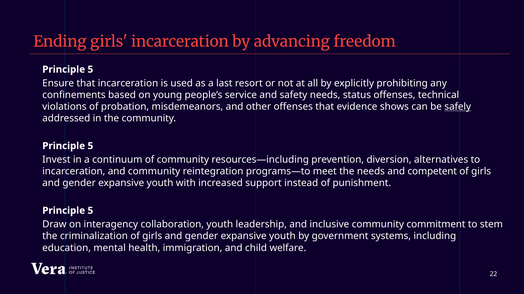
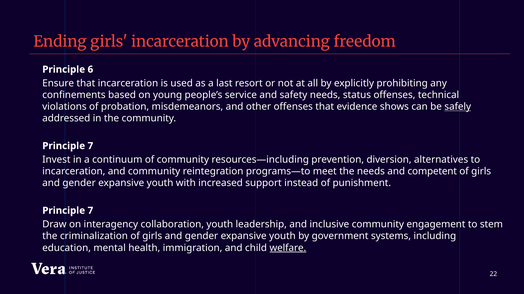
5: 5 -> 6 (90, 70)
5: 5 -> 7 (90, 146)
5: 5 -> 7 (90, 211)
commitment: commitment -> engagement (436, 225)
welfare underline: none -> present (288, 248)
